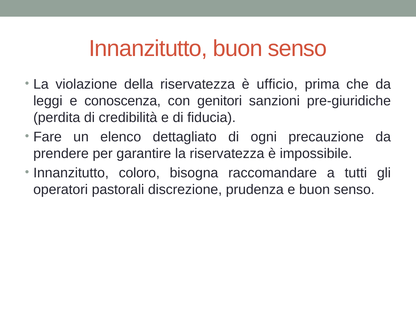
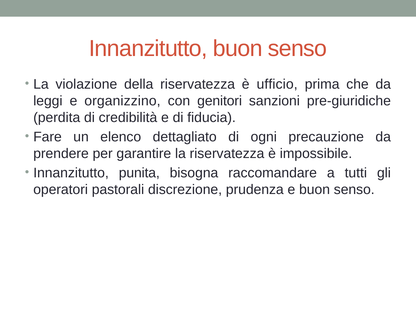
conoscenza: conoscenza -> organizzino (122, 101)
coloro: coloro -> punita (139, 173)
